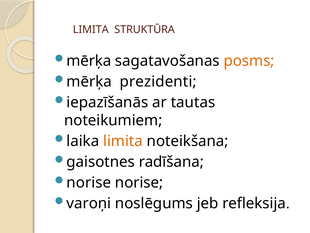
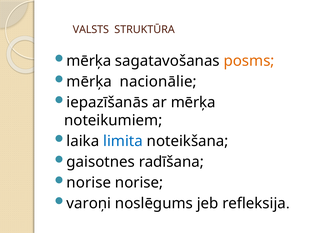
LIMITA: LIMITA -> VALSTS (91, 30)
prezidenti: prezidenti -> nacionālie (158, 81)
ar tautas: tautas -> mērķa (193, 102)
limita colour: orange -> blue (123, 141)
